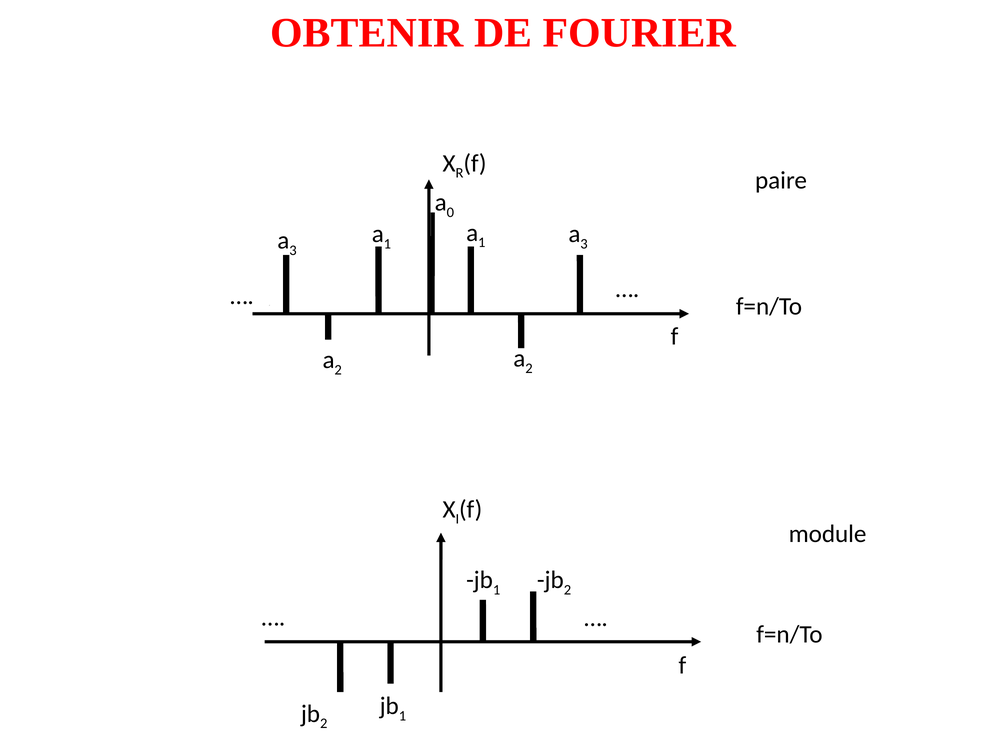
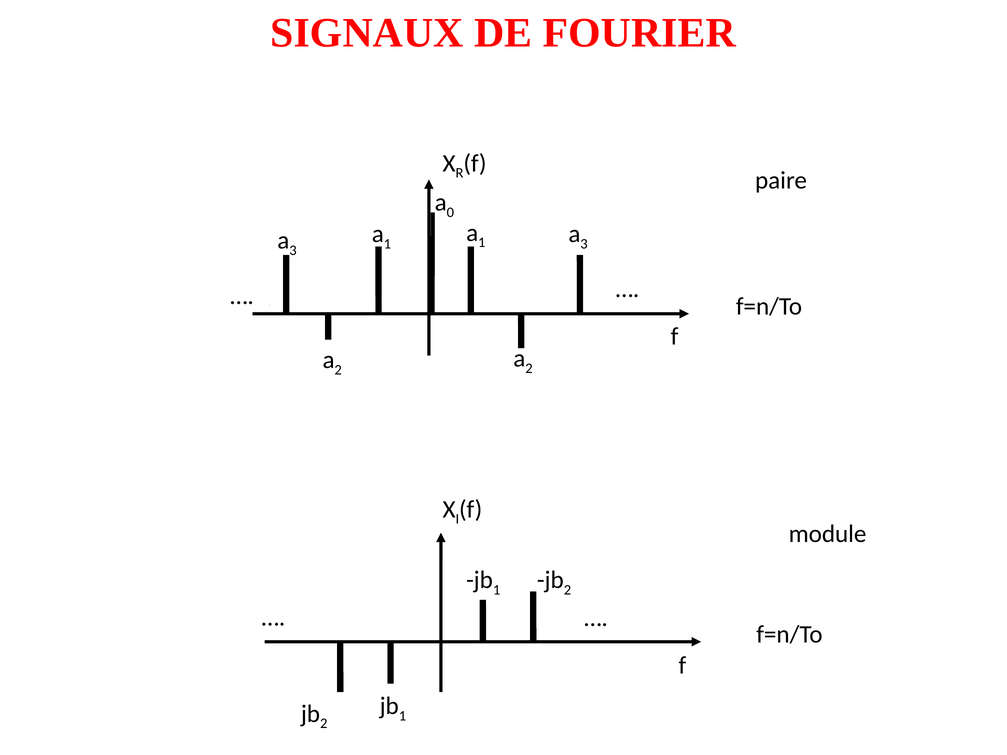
OBTENIR: OBTENIR -> SIGNAUX (367, 33)
